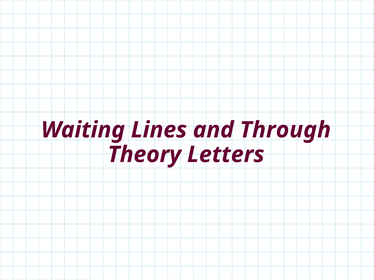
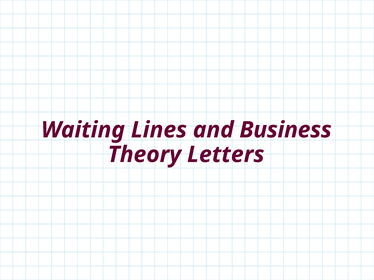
Through: Through -> Business (286, 130)
